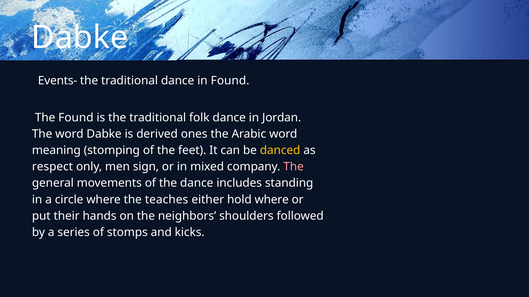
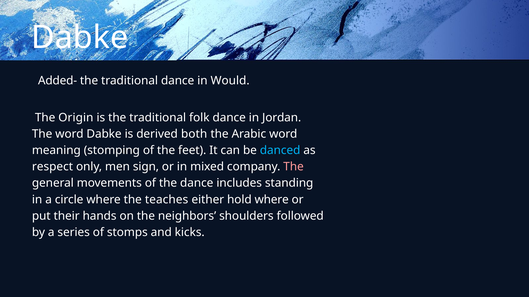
Events-: Events- -> Added- (58, 81)
in Found: Found -> Would (230, 81)
The Found: Found -> Origin (76, 118)
ones: ones -> both (194, 134)
danced colour: yellow -> light blue (280, 151)
